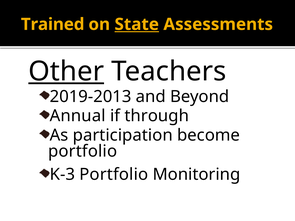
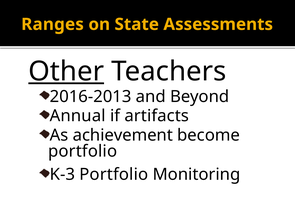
Trained: Trained -> Ranges (53, 24)
State underline: present -> none (137, 24)
2019-2013: 2019-2013 -> 2016-2013 (91, 97)
through: through -> artifacts (157, 116)
participation: participation -> achievement (123, 135)
